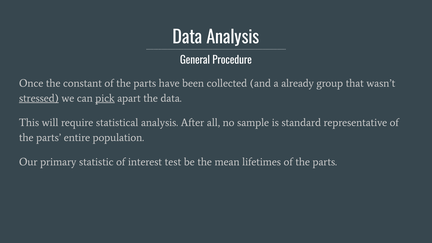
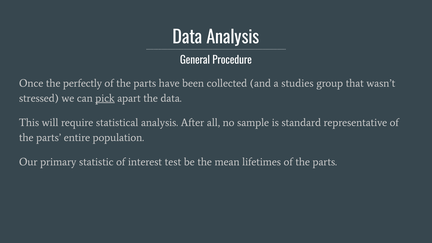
constant: constant -> perfectly (83, 83)
already: already -> studies (297, 83)
stressed underline: present -> none (39, 98)
